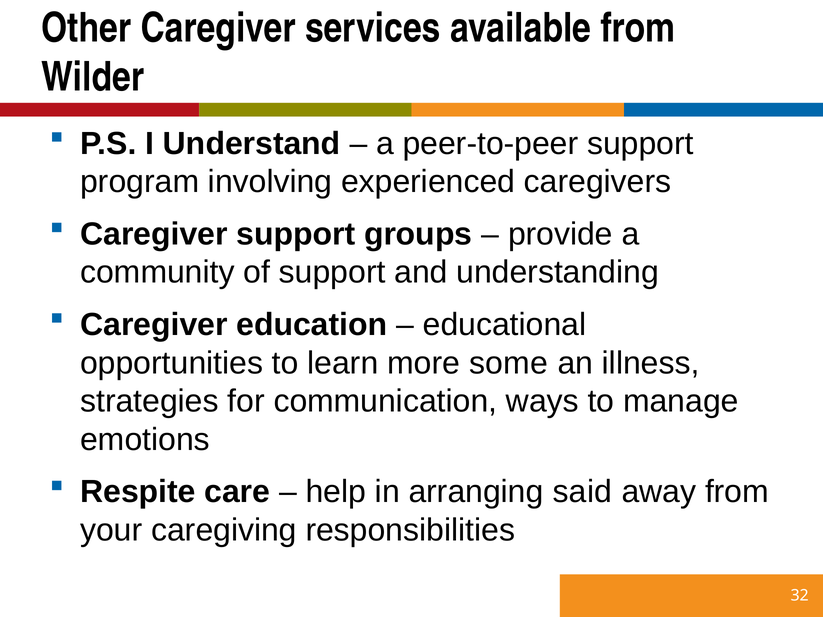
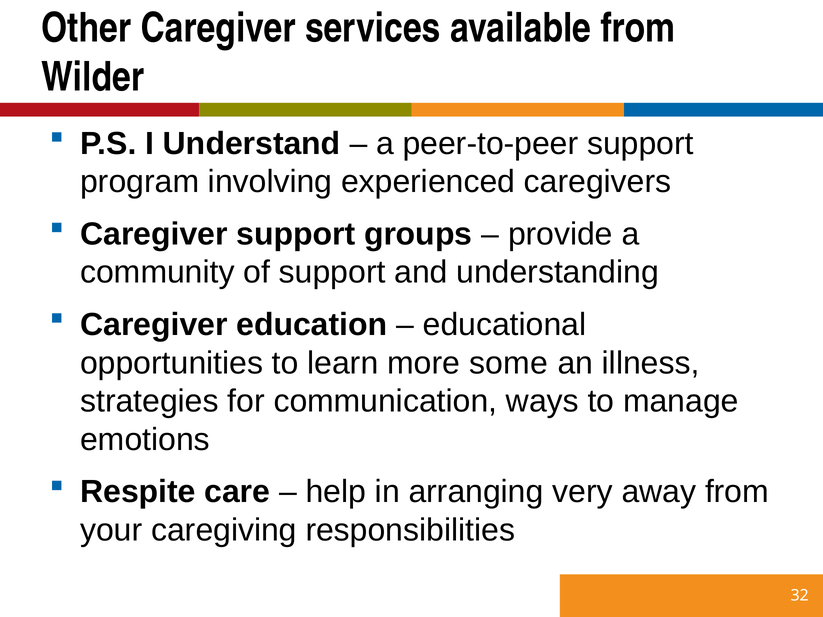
said: said -> very (583, 492)
